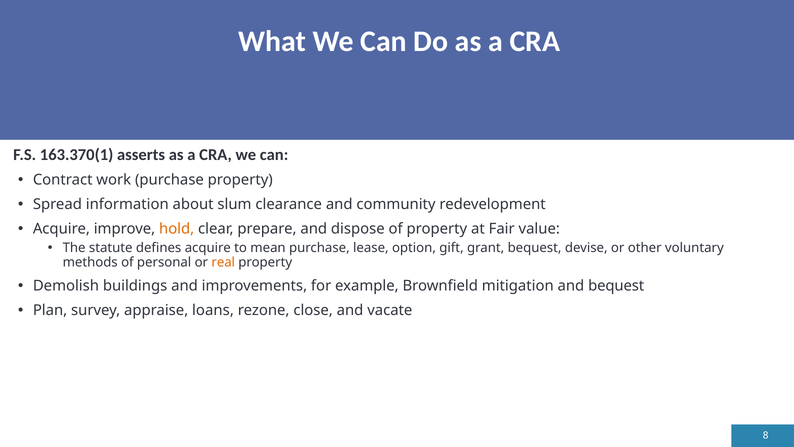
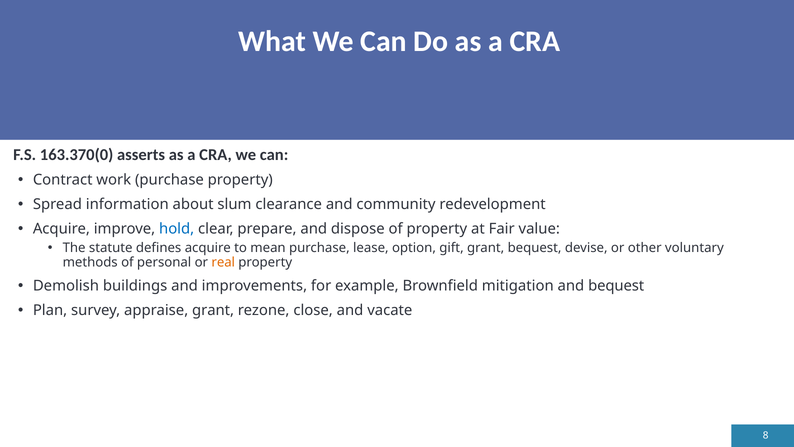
163.370(1: 163.370(1 -> 163.370(0 (77, 155)
hold colour: orange -> blue (177, 229)
appraise loans: loans -> grant (213, 310)
